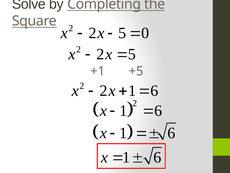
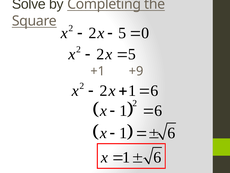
+5: +5 -> +9 (136, 71)
